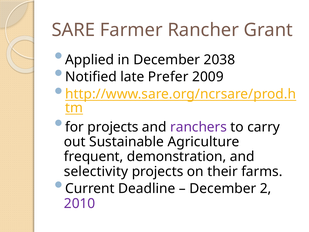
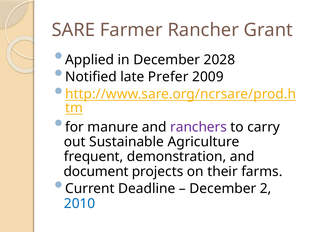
2038: 2038 -> 2028 (219, 60)
for projects: projects -> manure (113, 127)
selectivity: selectivity -> document (96, 171)
2010 colour: purple -> blue (80, 203)
